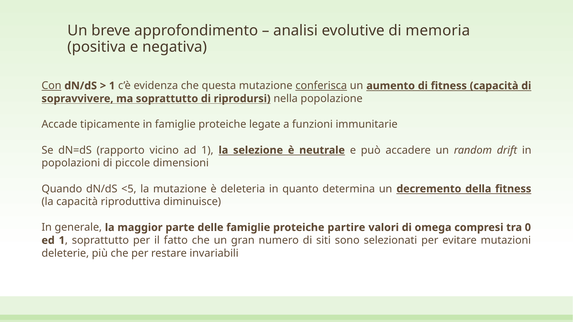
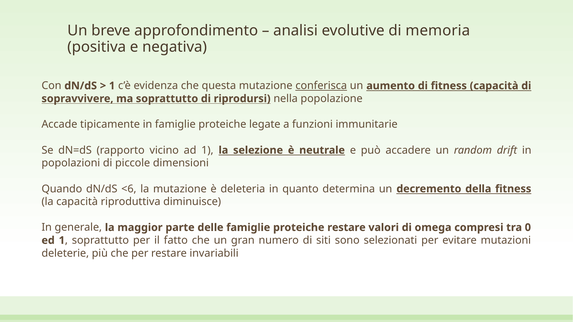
Con underline: present -> none (51, 86)
<5: <5 -> <6 (129, 189)
proteiche partire: partire -> restare (346, 228)
